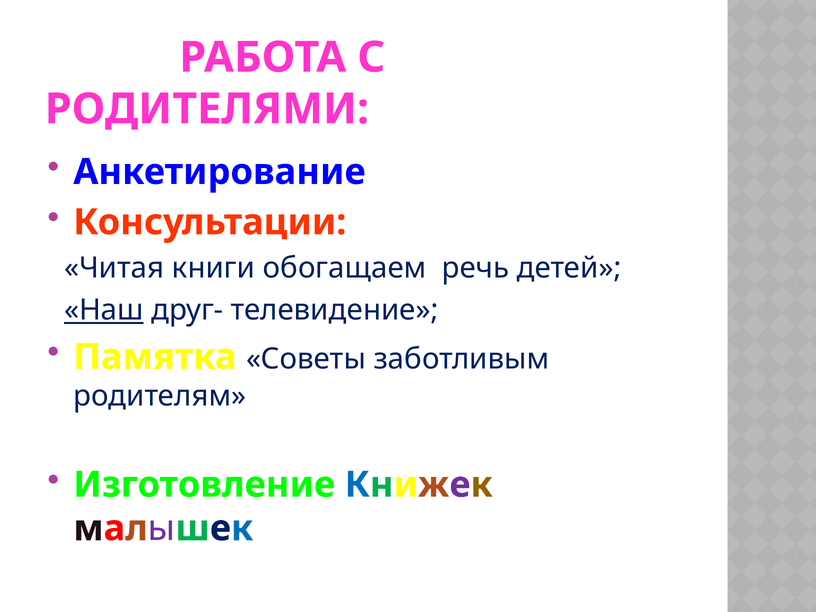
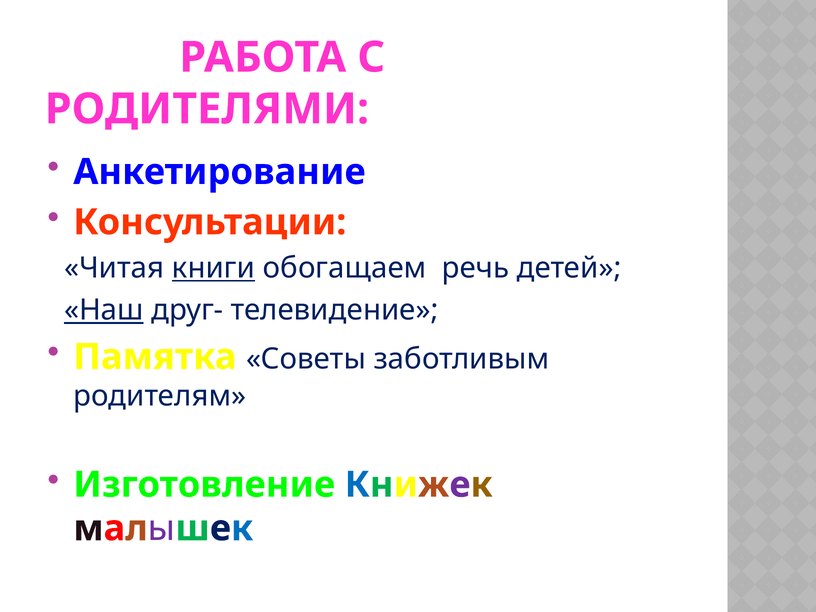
книги underline: none -> present (214, 268)
